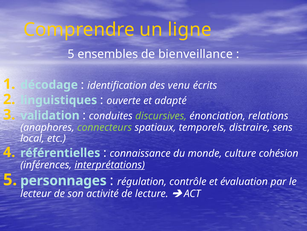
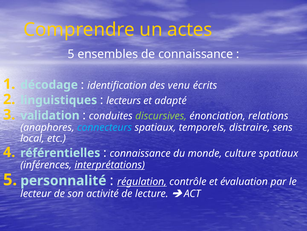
ligne: ligne -> actes (190, 30)
de bienveillance: bienveillance -> connaissance (196, 54)
ouverte: ouverte -> lecteurs (124, 100)
connecteurs colour: light green -> light blue (105, 127)
culture cohésion: cohésion -> spatiaux (279, 153)
personnages: personnages -> personnalité (63, 180)
régulation underline: none -> present (142, 181)
